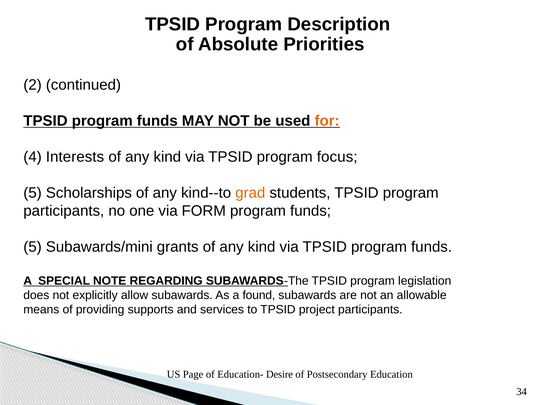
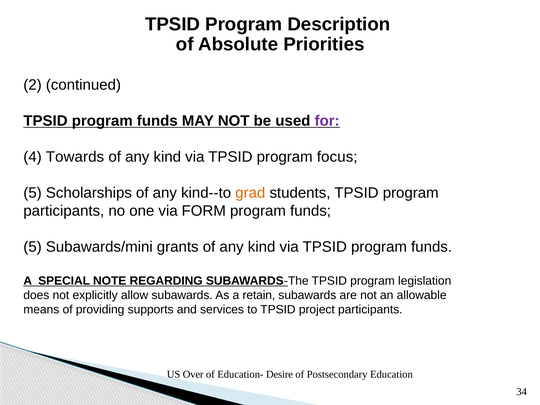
for colour: orange -> purple (327, 121)
Interests: Interests -> Towards (75, 157)
found: found -> retain (259, 295)
Page: Page -> Over (193, 374)
